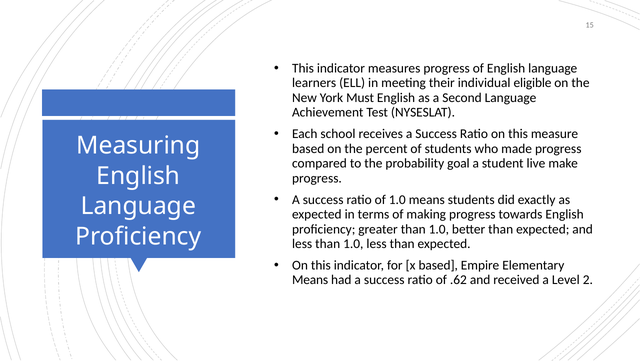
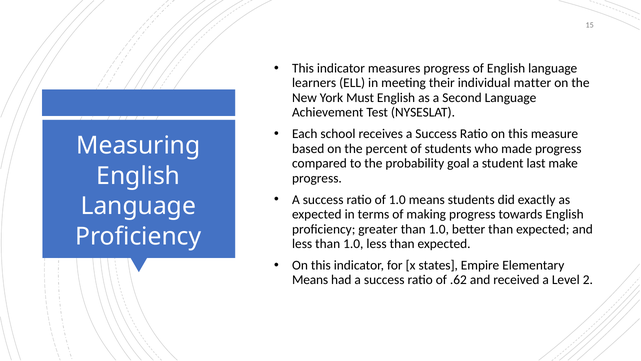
eligible: eligible -> matter (532, 83)
live: live -> last (536, 163)
x based: based -> states (438, 265)
